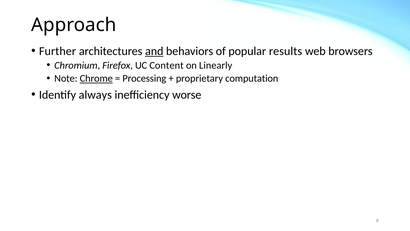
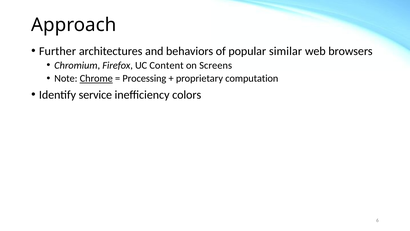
and underline: present -> none (154, 51)
results: results -> similar (286, 51)
Linearly: Linearly -> Screens (216, 65)
always: always -> service (95, 95)
worse: worse -> colors (187, 95)
